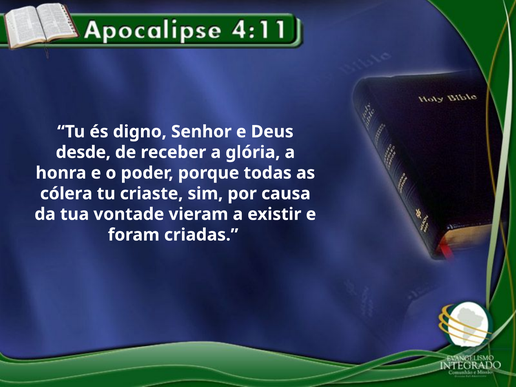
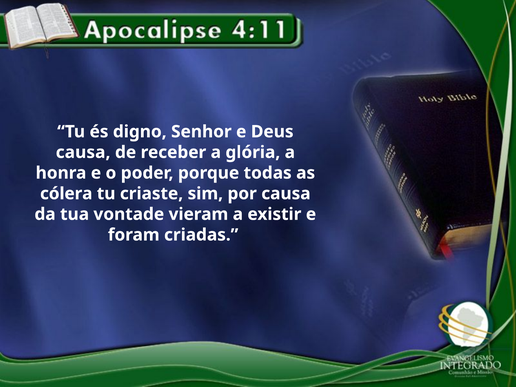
desde: desde -> causa (83, 152)
